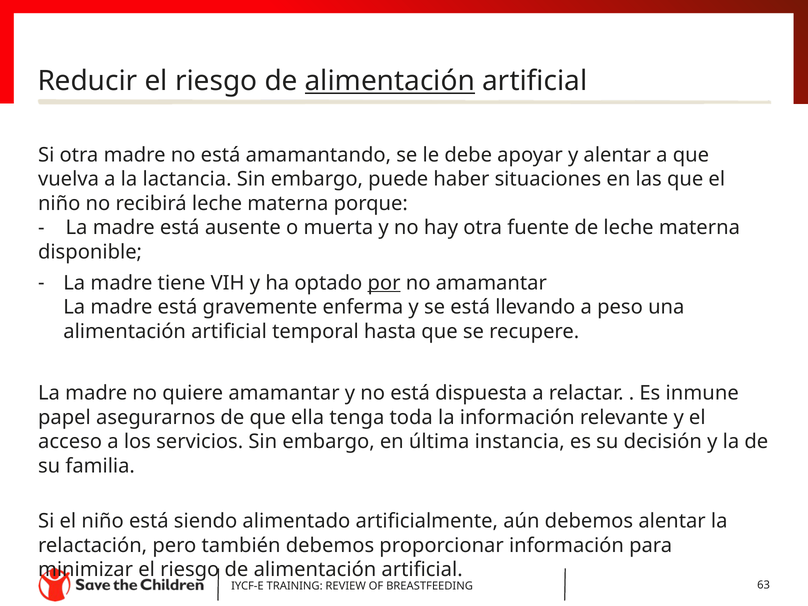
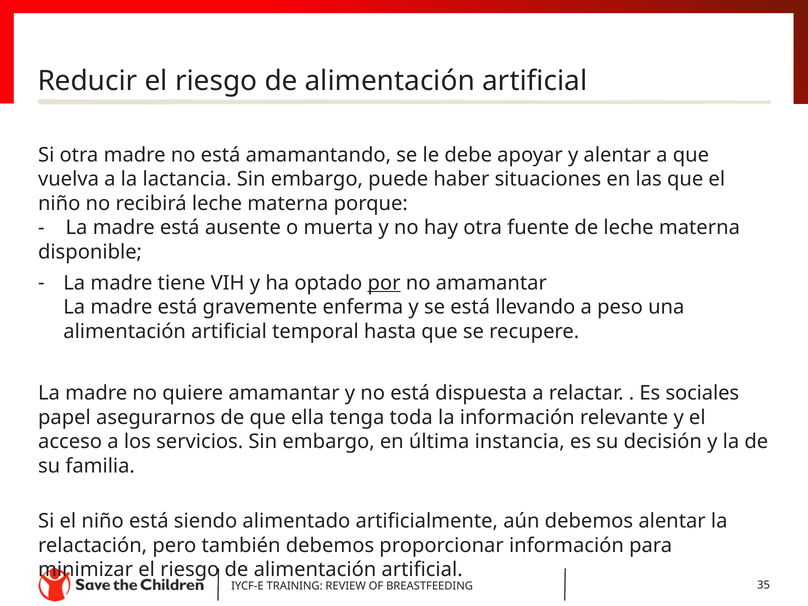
alimentación underline: present -> none (390, 81)
inmune: inmune -> sociales (702, 393)
63: 63 -> 35 (764, 585)
